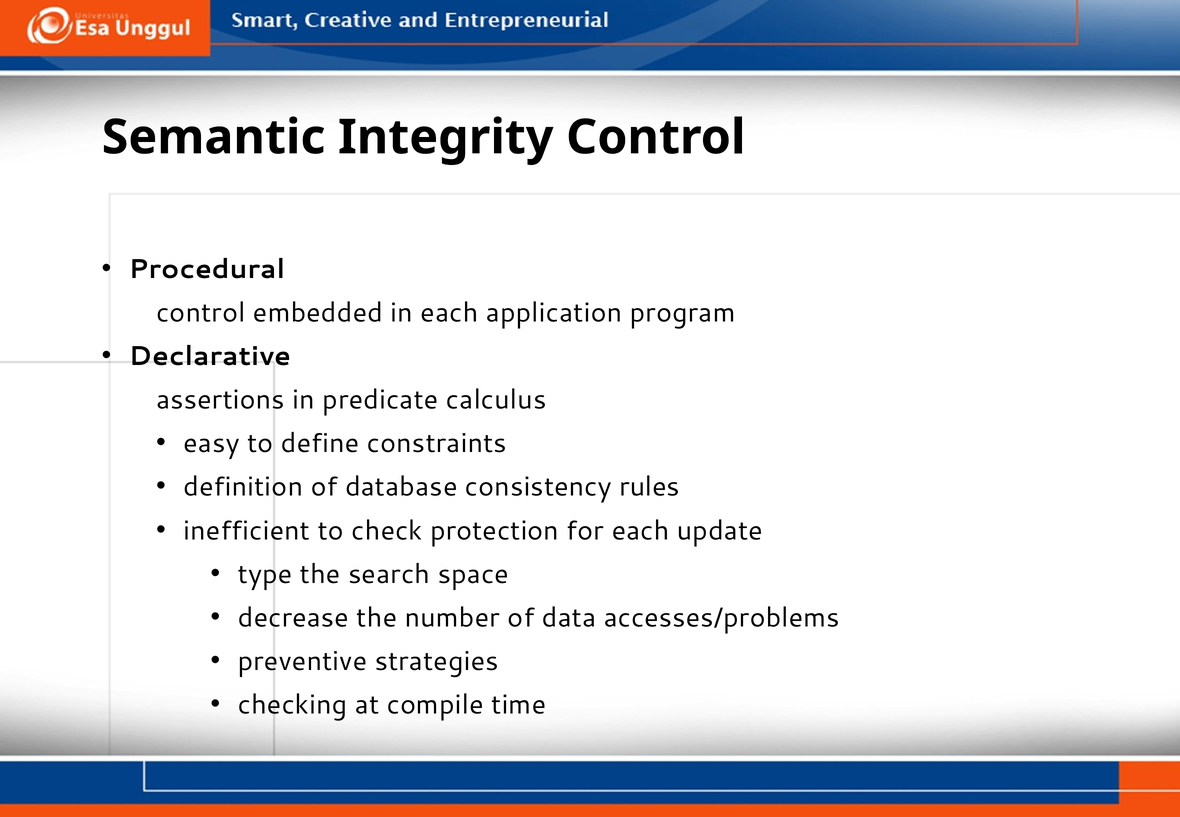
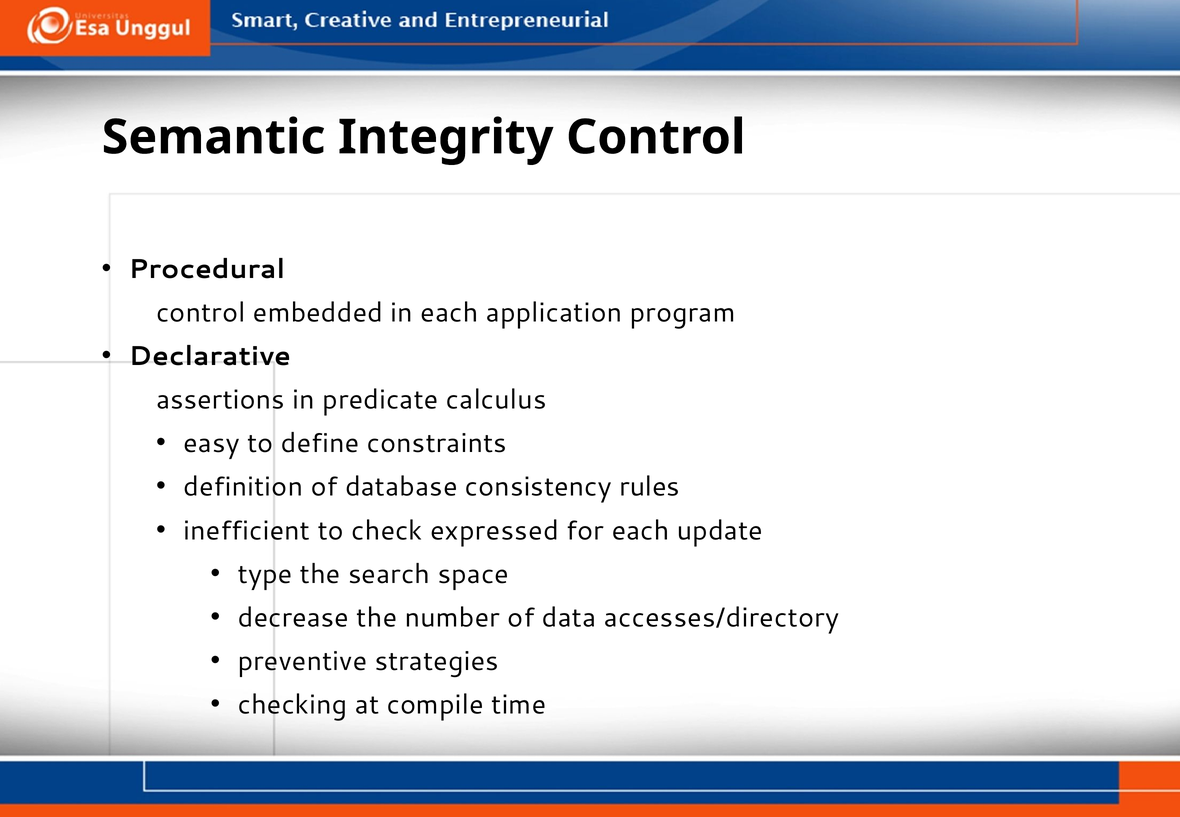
protection: protection -> expressed (494, 530)
accesses/problems: accesses/problems -> accesses/directory (722, 618)
